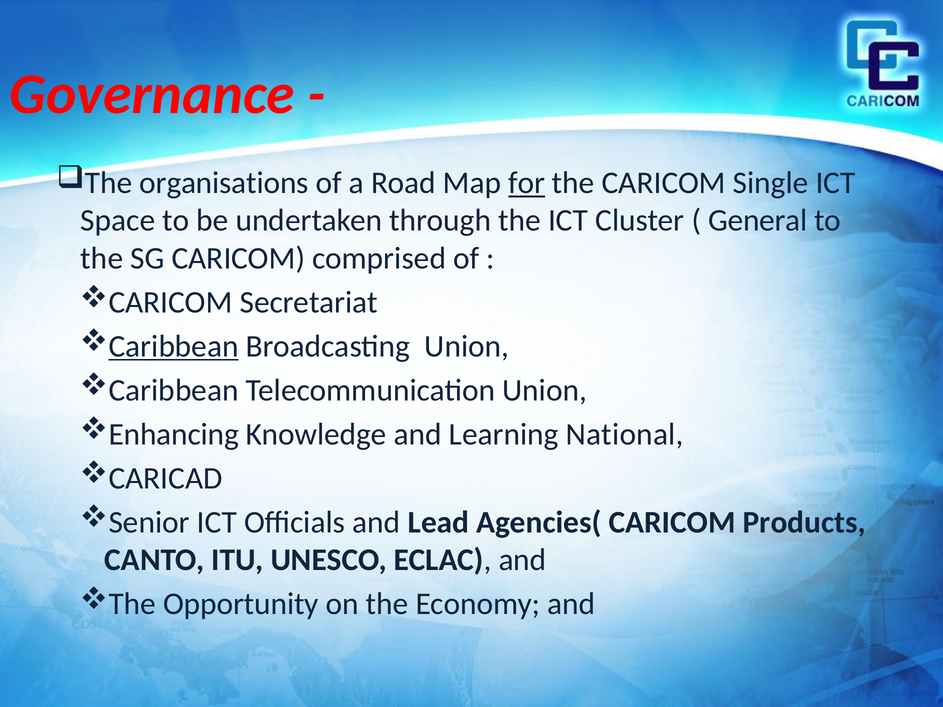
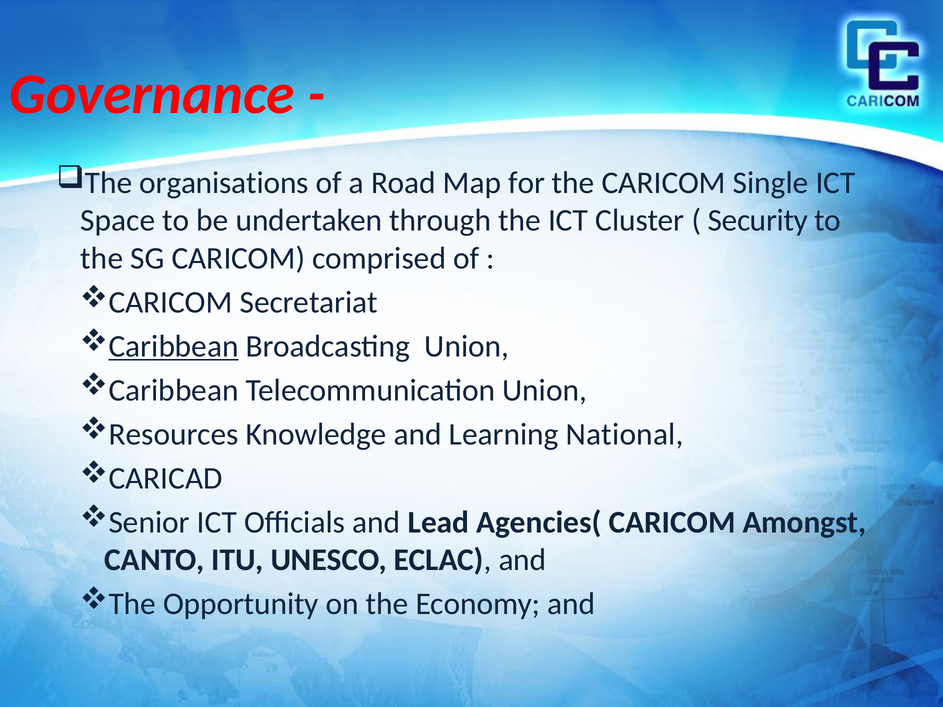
for underline: present -> none (527, 183)
General: General -> Security (758, 221)
Enhancing: Enhancing -> Resources (174, 434)
Products: Products -> Amongst (804, 522)
